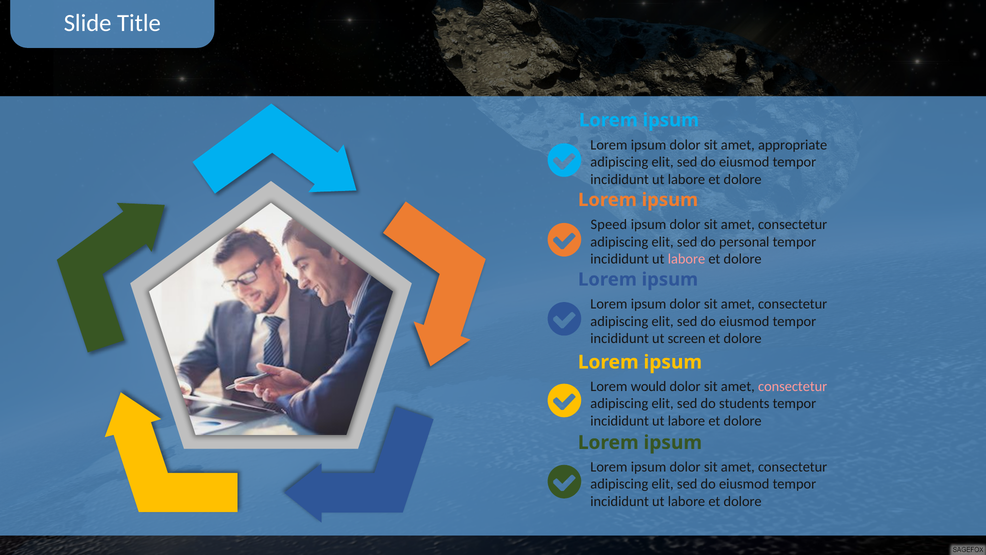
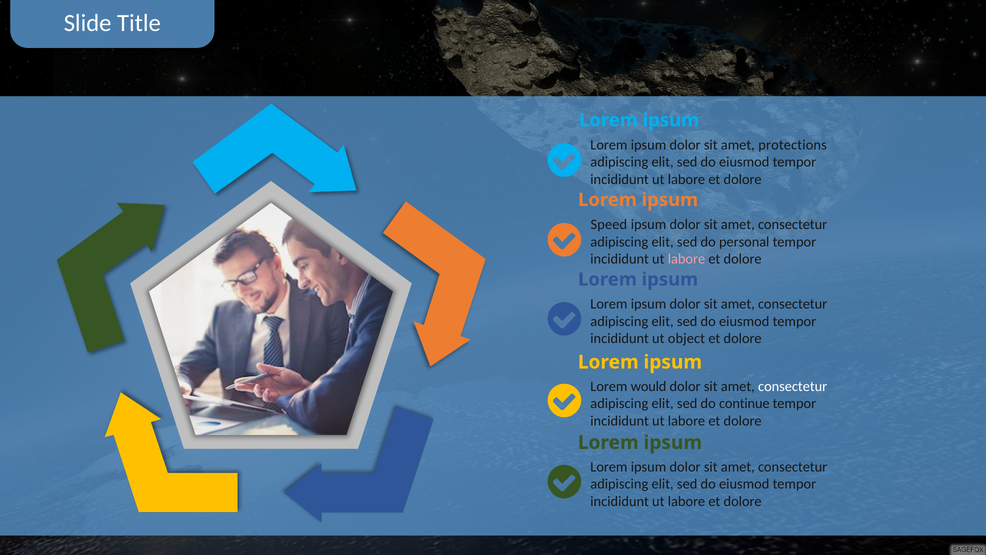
appropriate: appropriate -> protections (793, 145)
screen: screen -> object (686, 338)
consectetur colour: pink -> white (793, 386)
students: students -> continue (744, 403)
